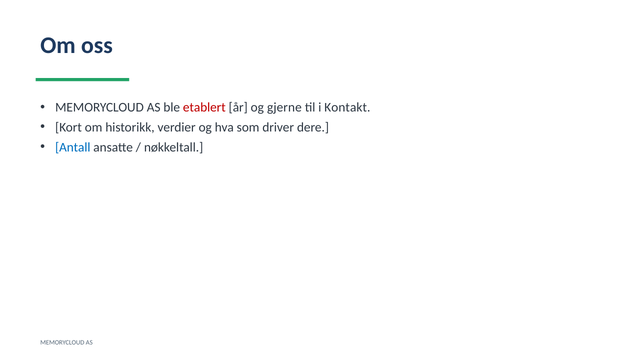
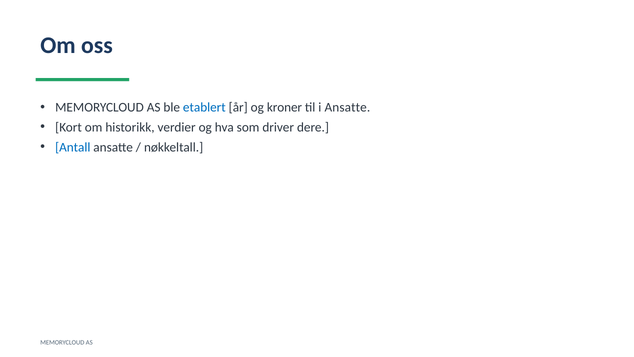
etablert colour: red -> blue (204, 107)
gjerne: gjerne -> kroner (285, 107)
i Kontakt: Kontakt -> Ansatte (347, 107)
